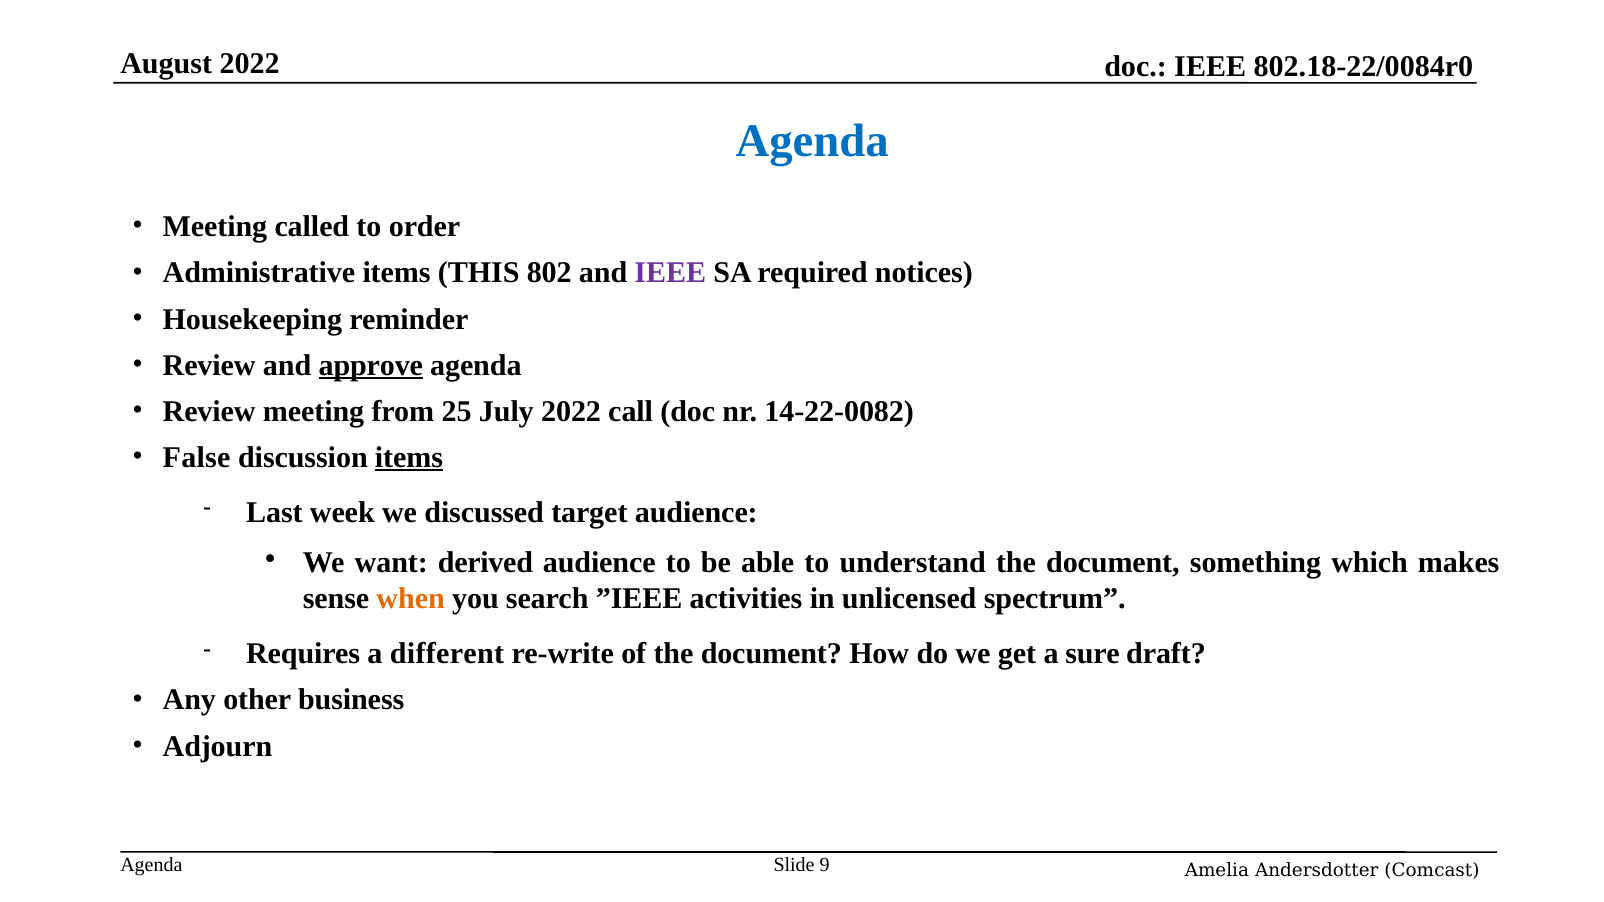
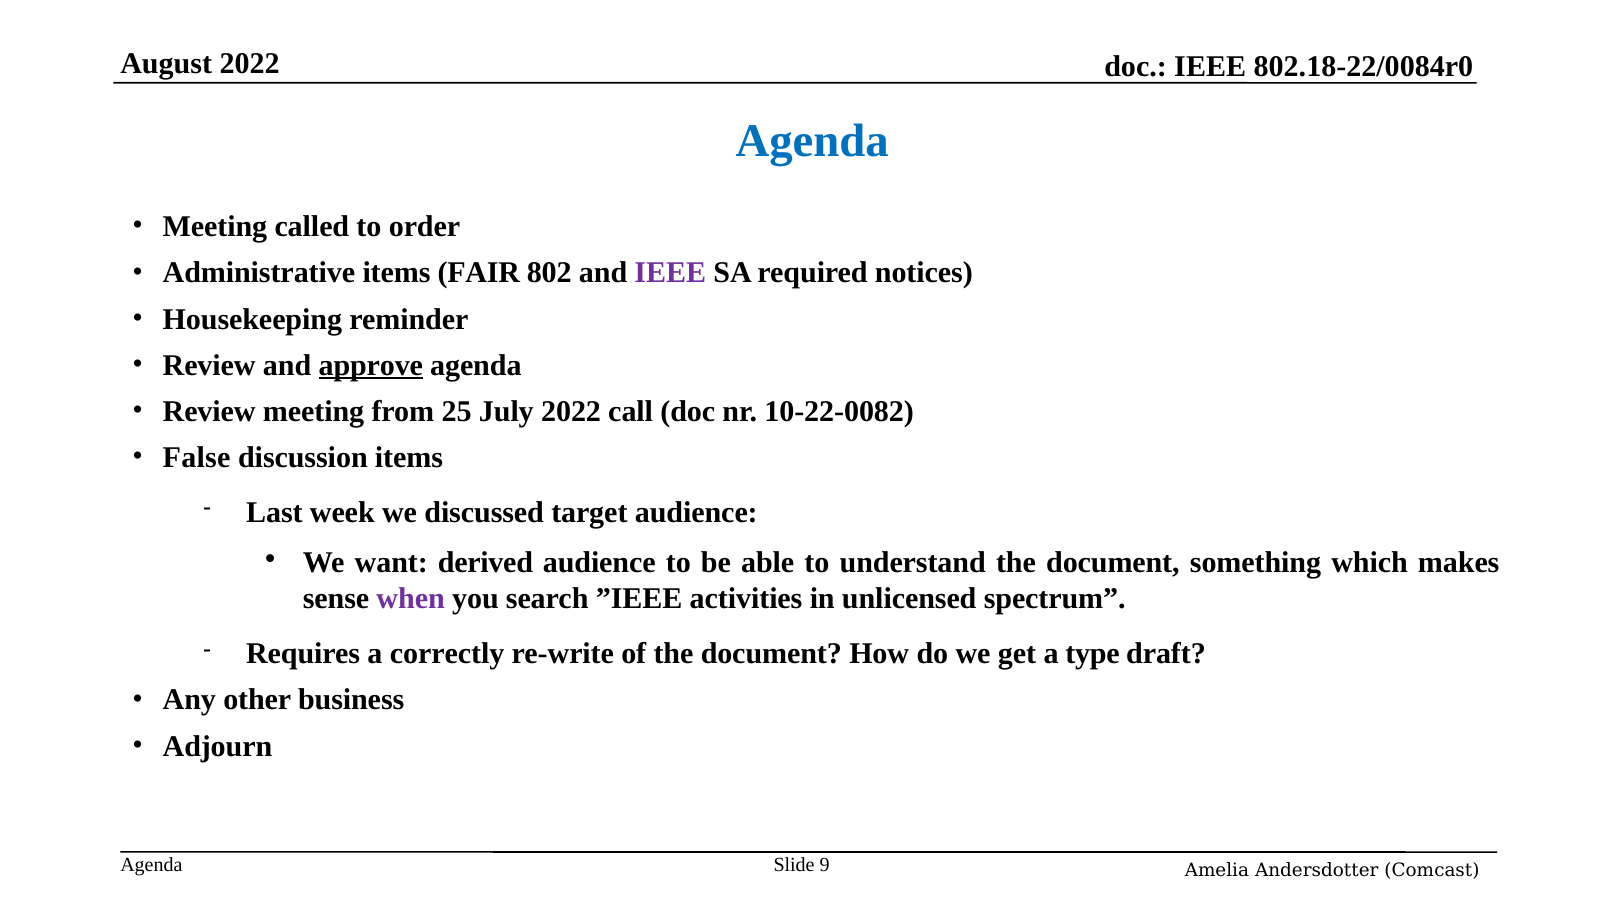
THIS: THIS -> FAIR (479, 273)
14-22-0082: 14-22-0082 -> 10-22-0082 (839, 411)
items underline: present -> none (409, 458)
when colour: orange -> purple (411, 599)
different: different -> correctly (447, 654)
sure: sure -> type (1093, 654)
